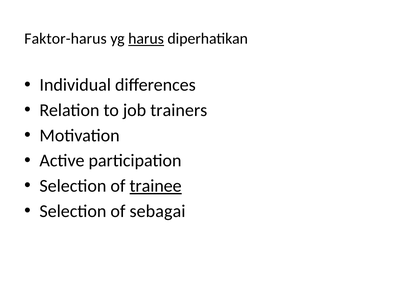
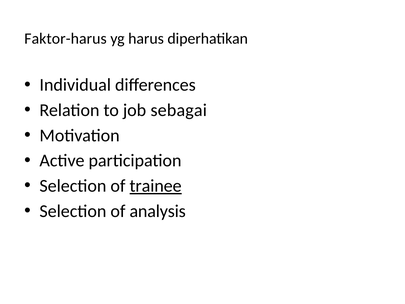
harus underline: present -> none (146, 39)
trainers: trainers -> sebagai (179, 110)
sebagai: sebagai -> analysis (158, 211)
